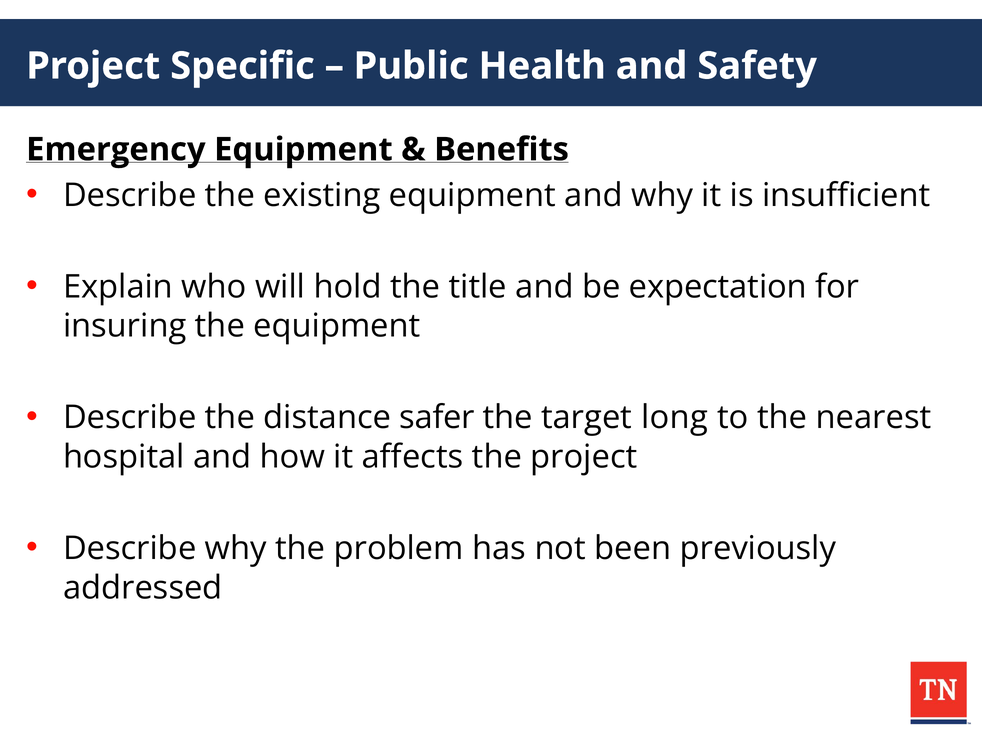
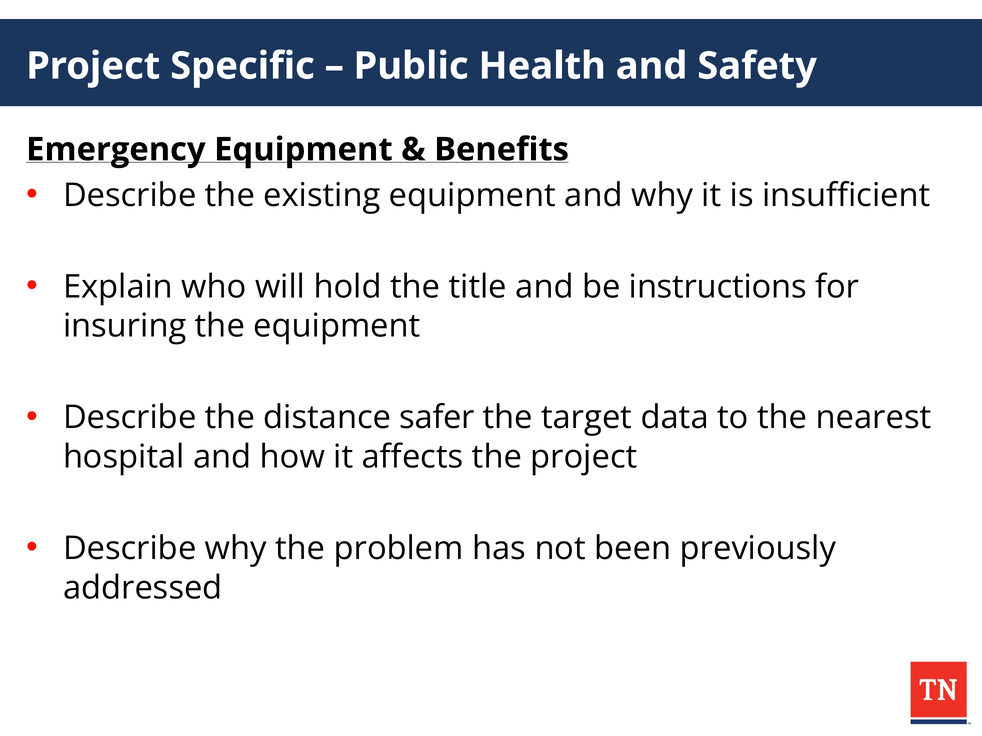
expectation: expectation -> instructions (718, 287)
long: long -> data (675, 418)
